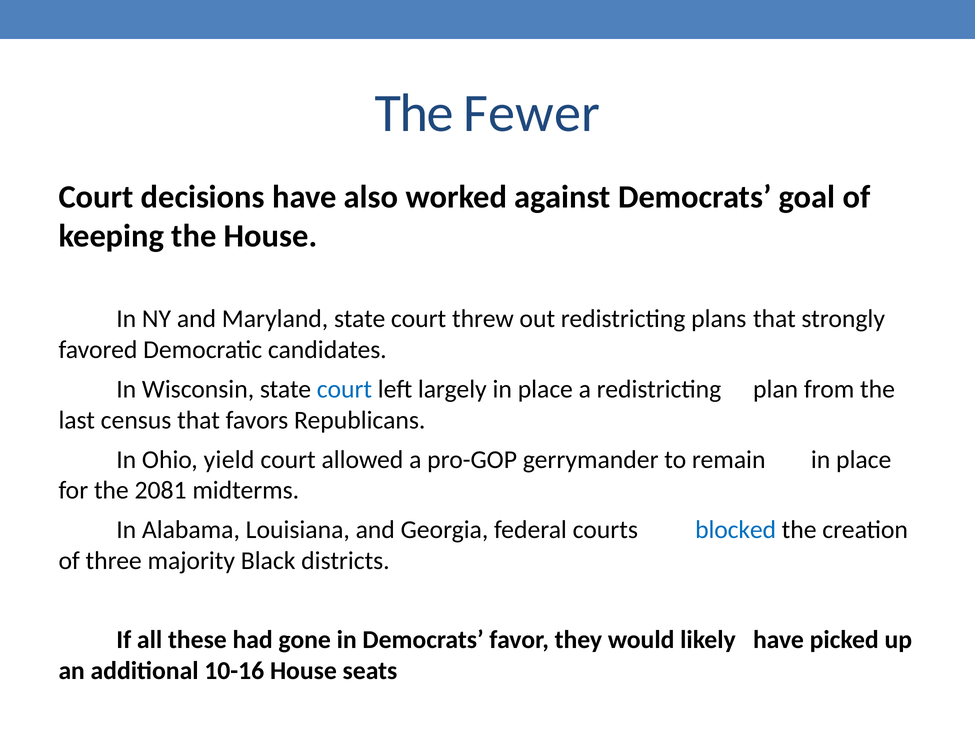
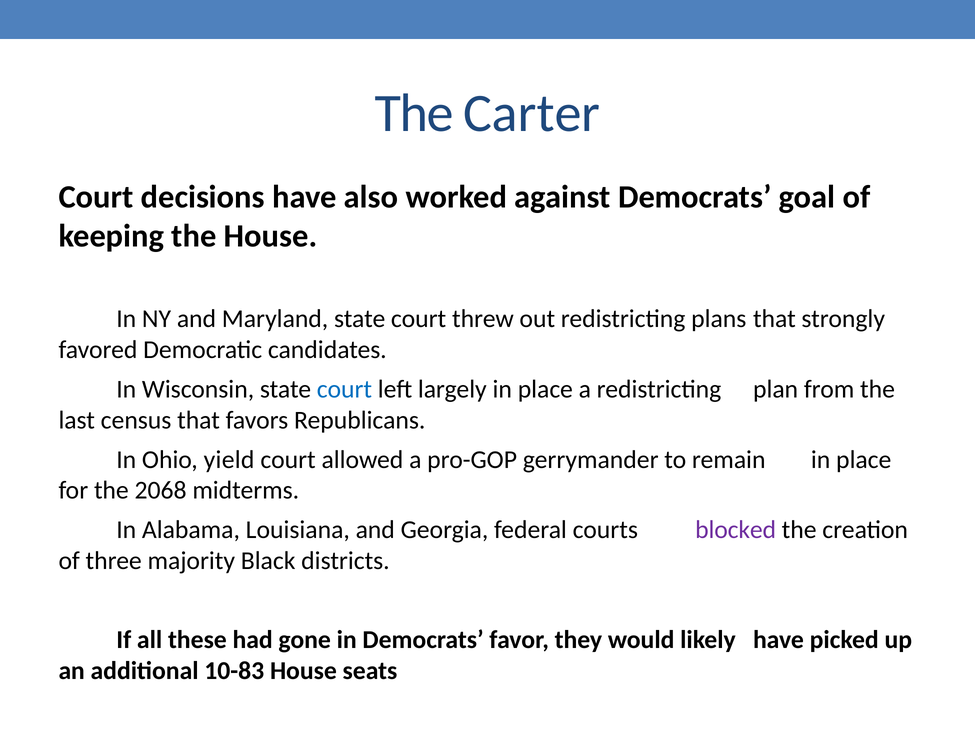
Fewer: Fewer -> Carter (532, 113)
2081: 2081 -> 2068 (161, 491)
blocked colour: blue -> purple (736, 530)
10-16: 10-16 -> 10-83 (234, 671)
